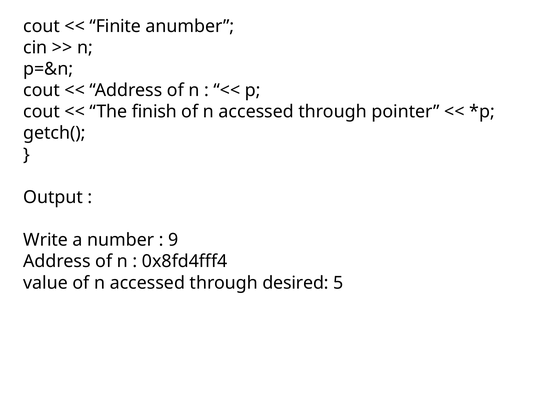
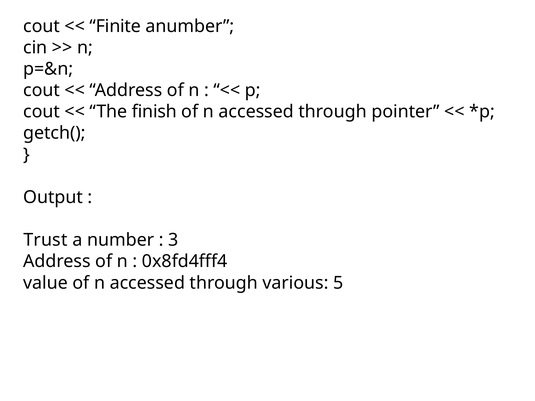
Write: Write -> Trust (45, 240)
9: 9 -> 3 (173, 240)
desired: desired -> various (296, 283)
